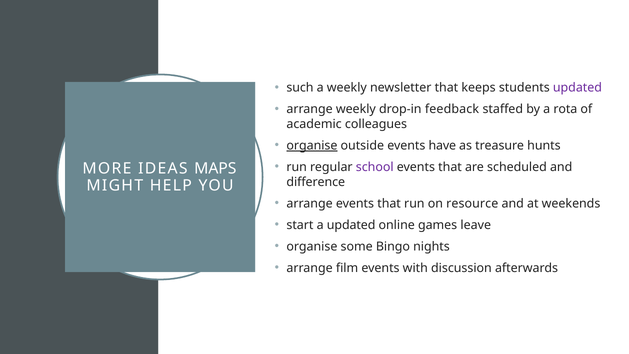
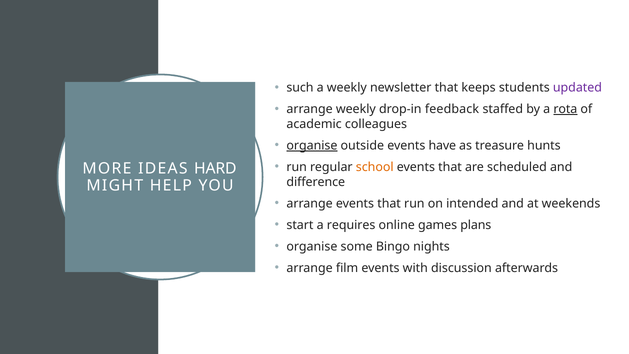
rota underline: none -> present (565, 109)
school colour: purple -> orange (375, 167)
MAPS: MAPS -> HARD (215, 168)
resource: resource -> intended (472, 203)
a updated: updated -> requires (351, 225)
leave: leave -> plans (476, 225)
